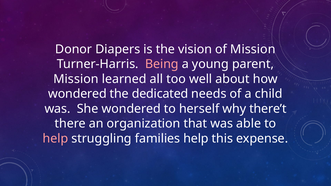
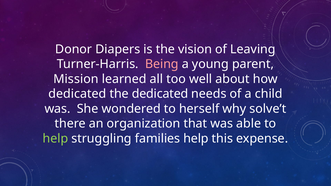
of Mission: Mission -> Leaving (253, 49)
wondered: wondered -> dedicated (77, 94)
there’t: there’t -> solve’t (268, 109)
help colour: pink -> light green (55, 139)
